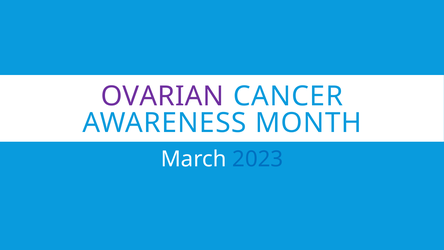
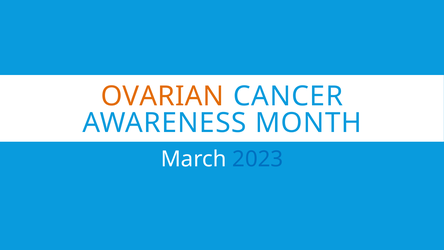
OVARIAN colour: purple -> orange (162, 96)
